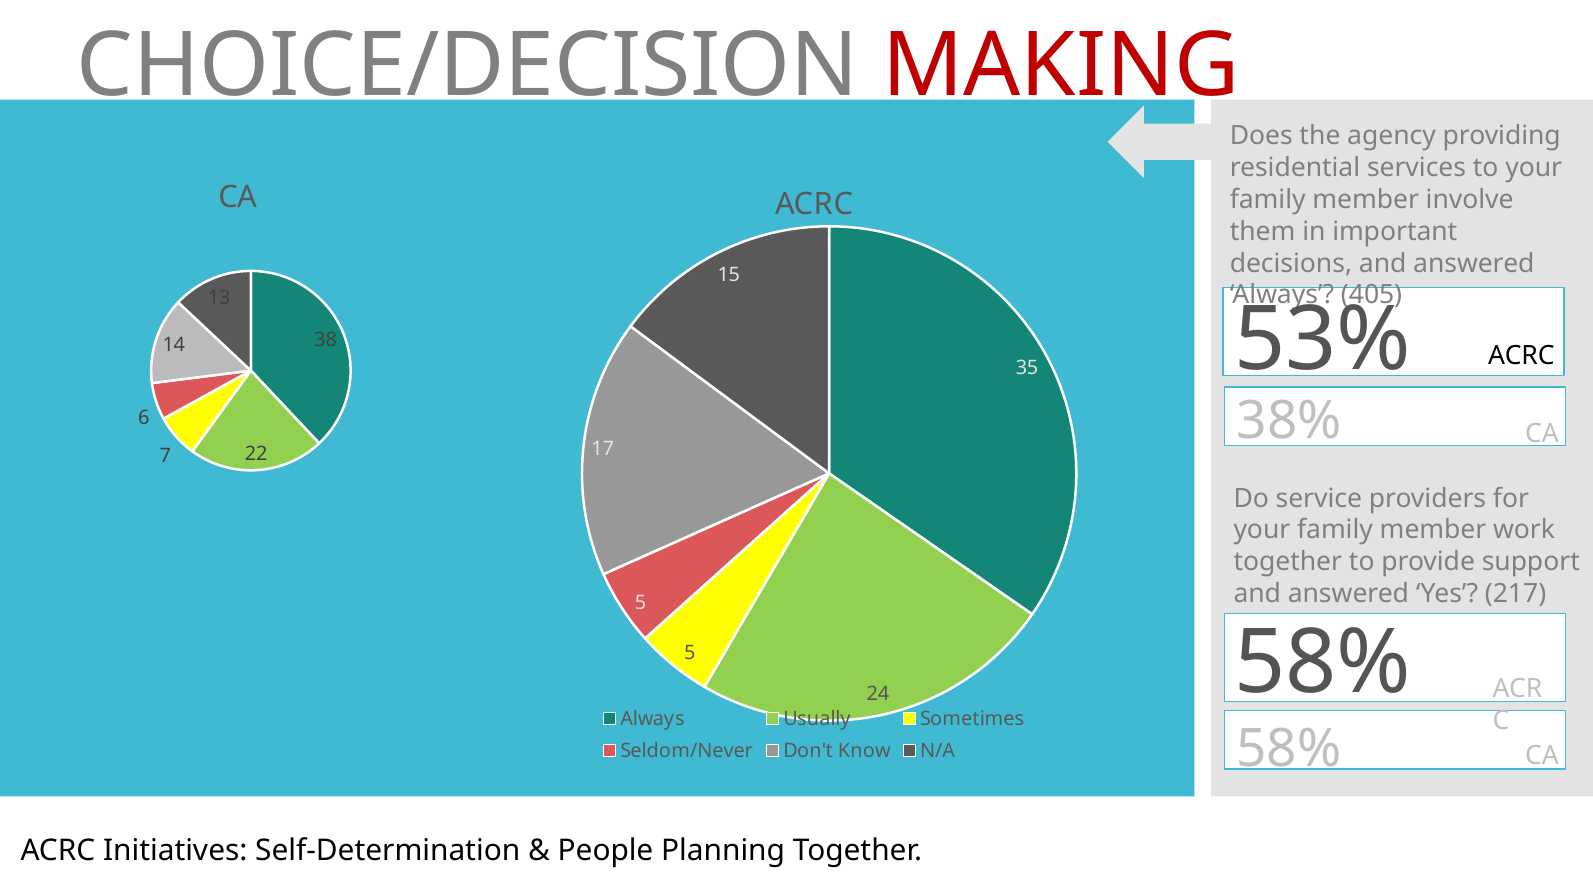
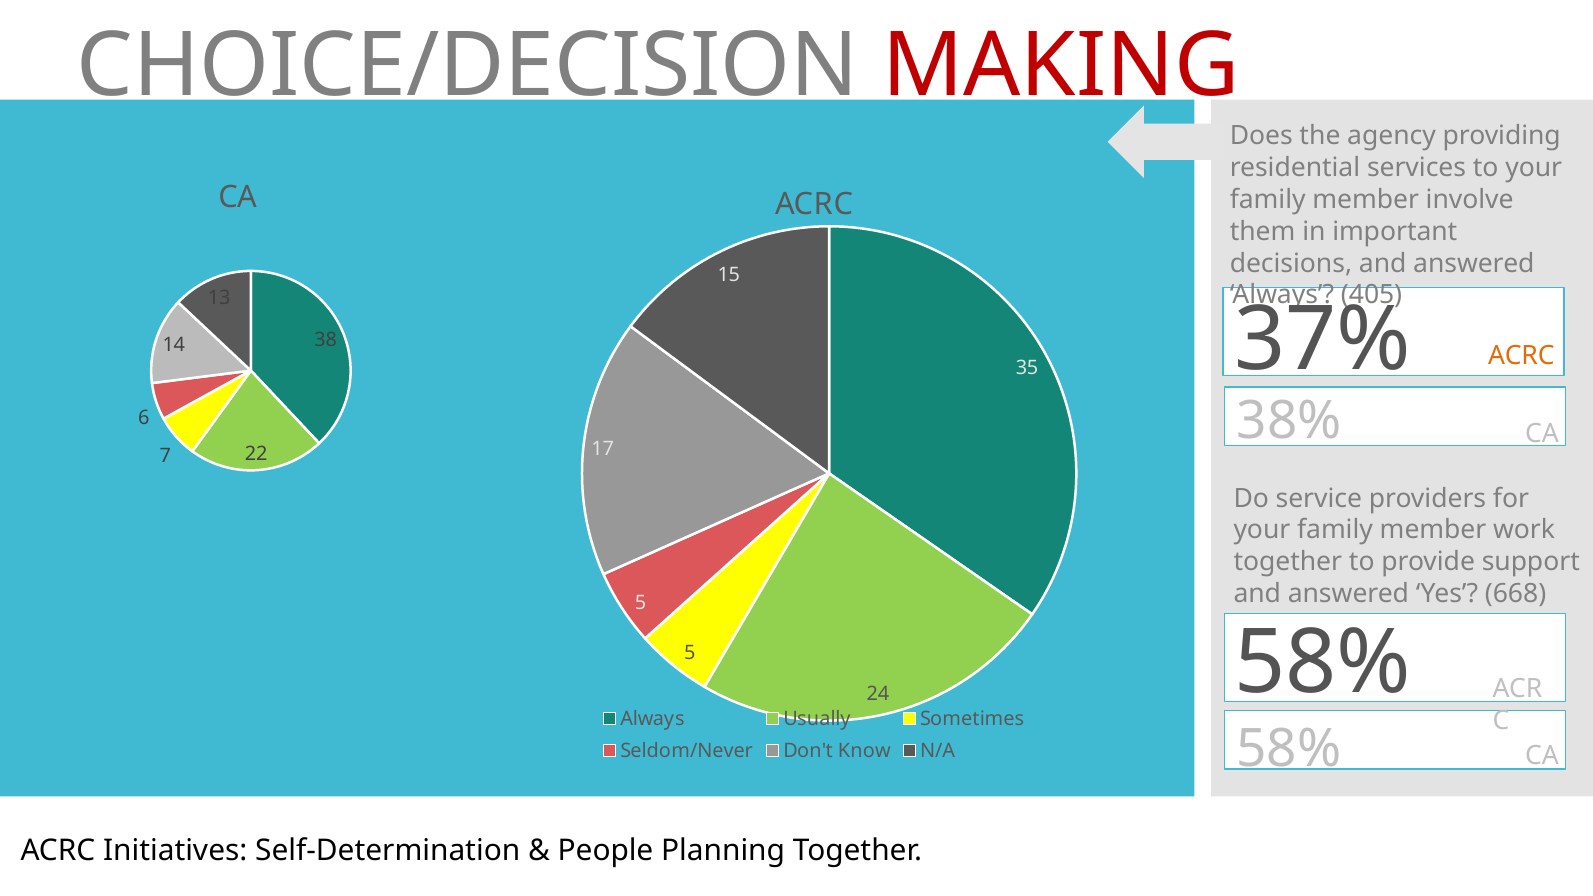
53%: 53% -> 37% (1323, 340)
ACRC colour: black -> orange (1521, 356)
217: 217 -> 668 (1516, 594)
